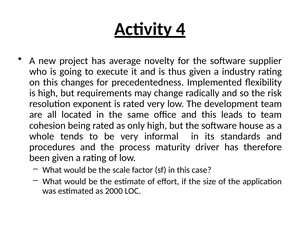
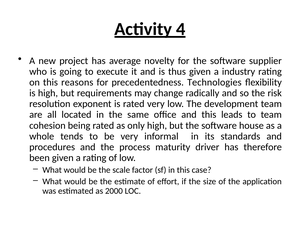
changes: changes -> reasons (77, 82)
Implemented: Implemented -> Technologies (214, 82)
